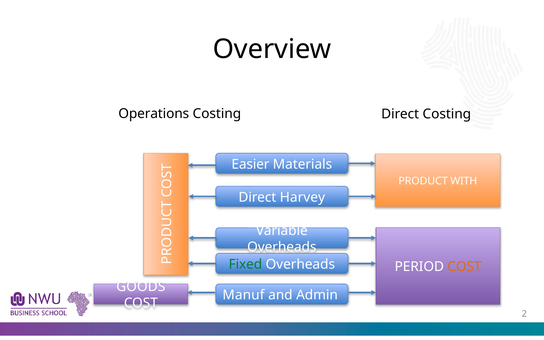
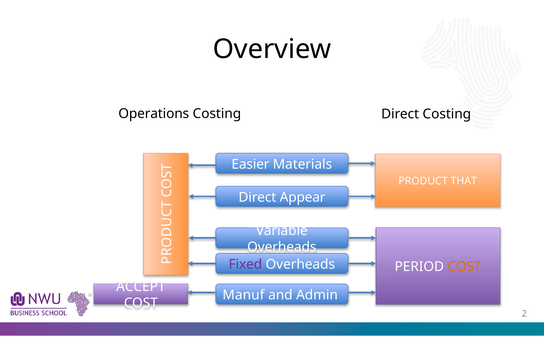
WITH: WITH -> THAT (464, 181)
Harvey: Harvey -> Appear (303, 197)
Fixed colour: green -> purple (245, 264)
GOODS: GOODS -> ACCEPT (141, 287)
